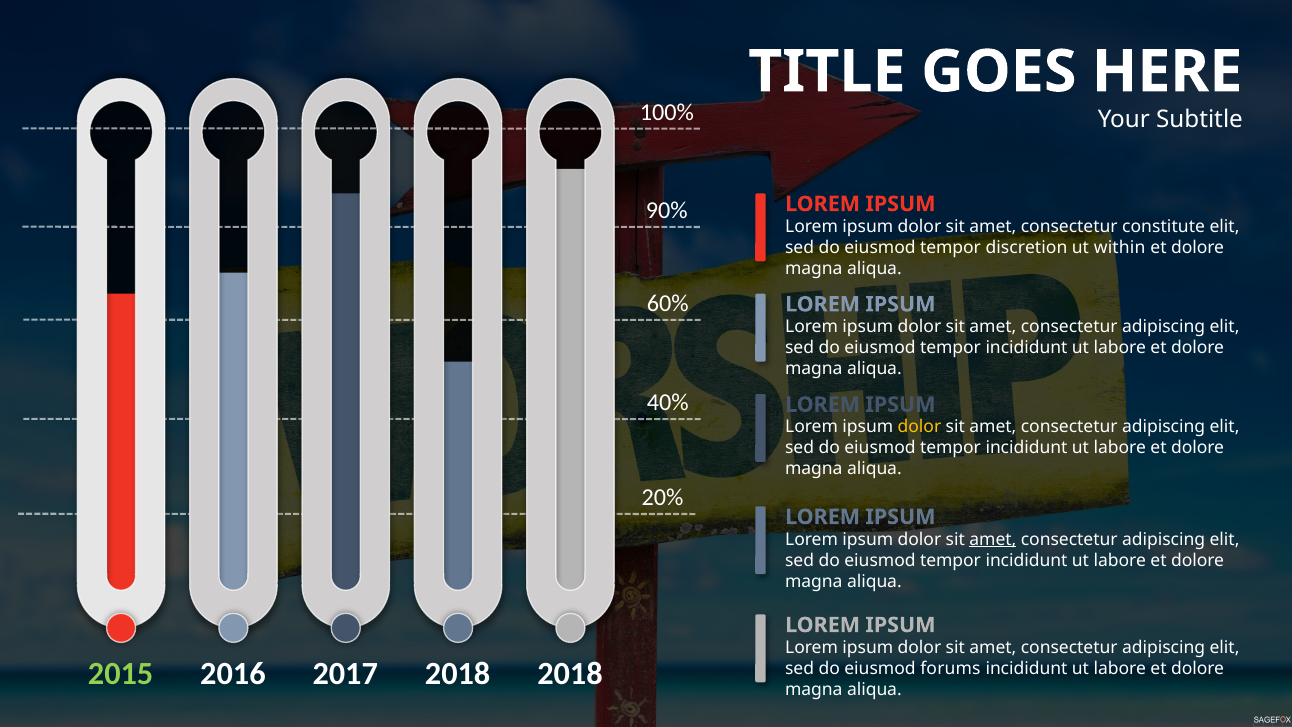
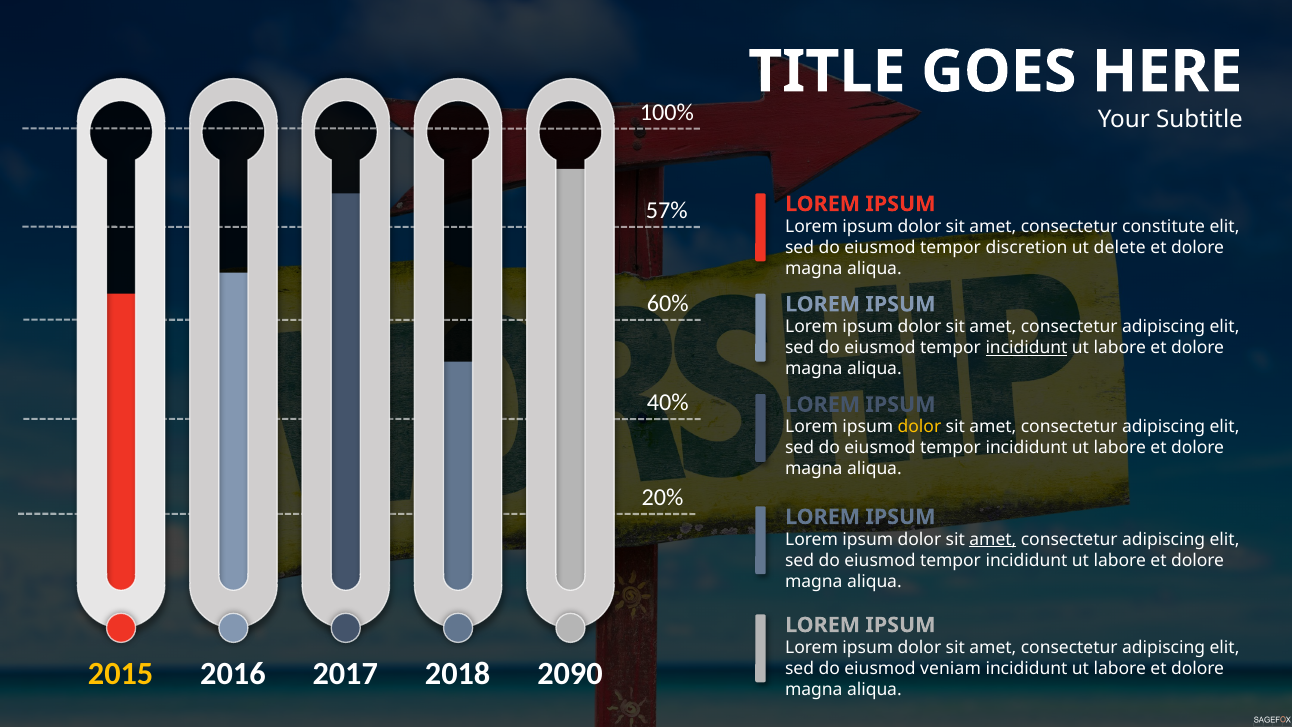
90%: 90% -> 57% (667, 211)
within: within -> delete (1120, 247)
incididunt underline: none -> present (1026, 348)
2015 colour: light green -> yellow (121, 674)
2018 2018: 2018 -> 2090 (570, 674)
forums: forums -> veniam (950, 668)
